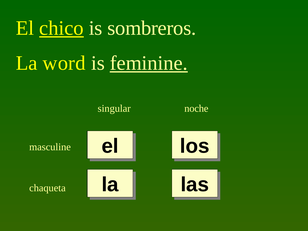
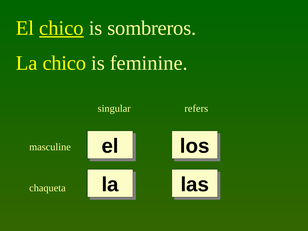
La word: word -> chico (64, 63)
feminine underline: present -> none (149, 63)
noche: noche -> refers (196, 108)
